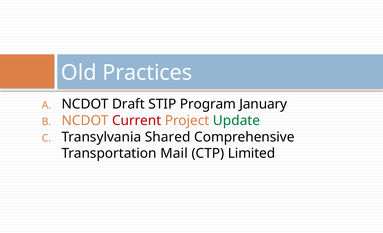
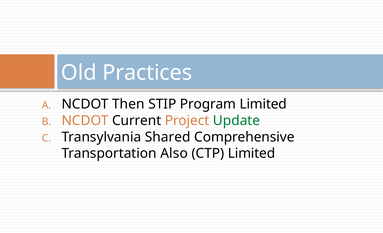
Draft: Draft -> Then (128, 104)
Program January: January -> Limited (263, 104)
Current colour: red -> black (137, 120)
Mail: Mail -> Also (174, 153)
